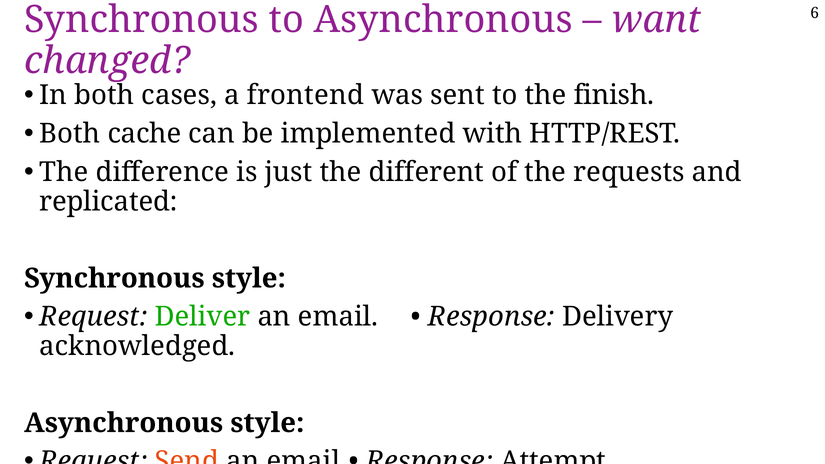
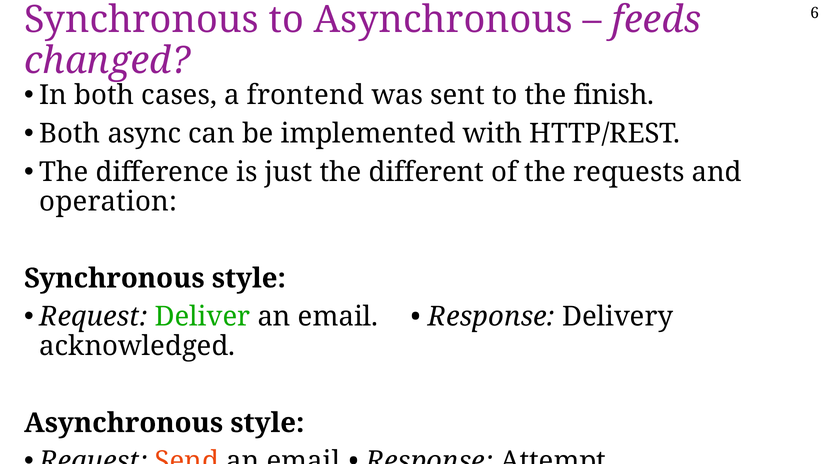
want: want -> feeds (657, 20)
cache: cache -> async (144, 134)
replicated: replicated -> operation (108, 202)
